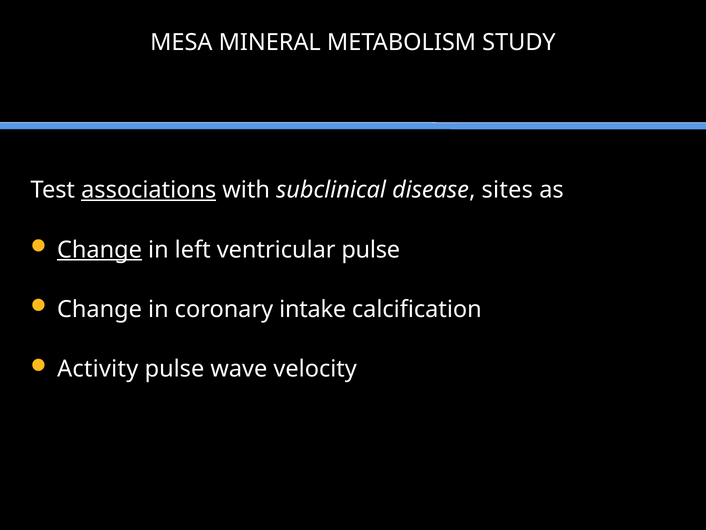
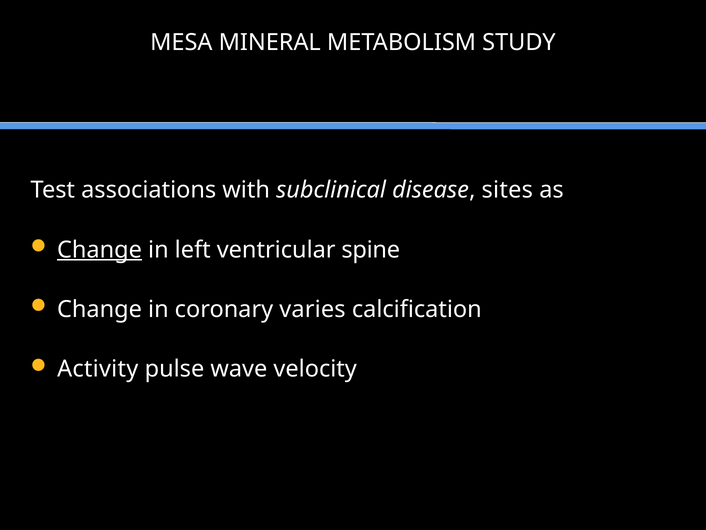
associations underline: present -> none (149, 190)
ventricular pulse: pulse -> spine (371, 250)
intake: intake -> varies (312, 309)
